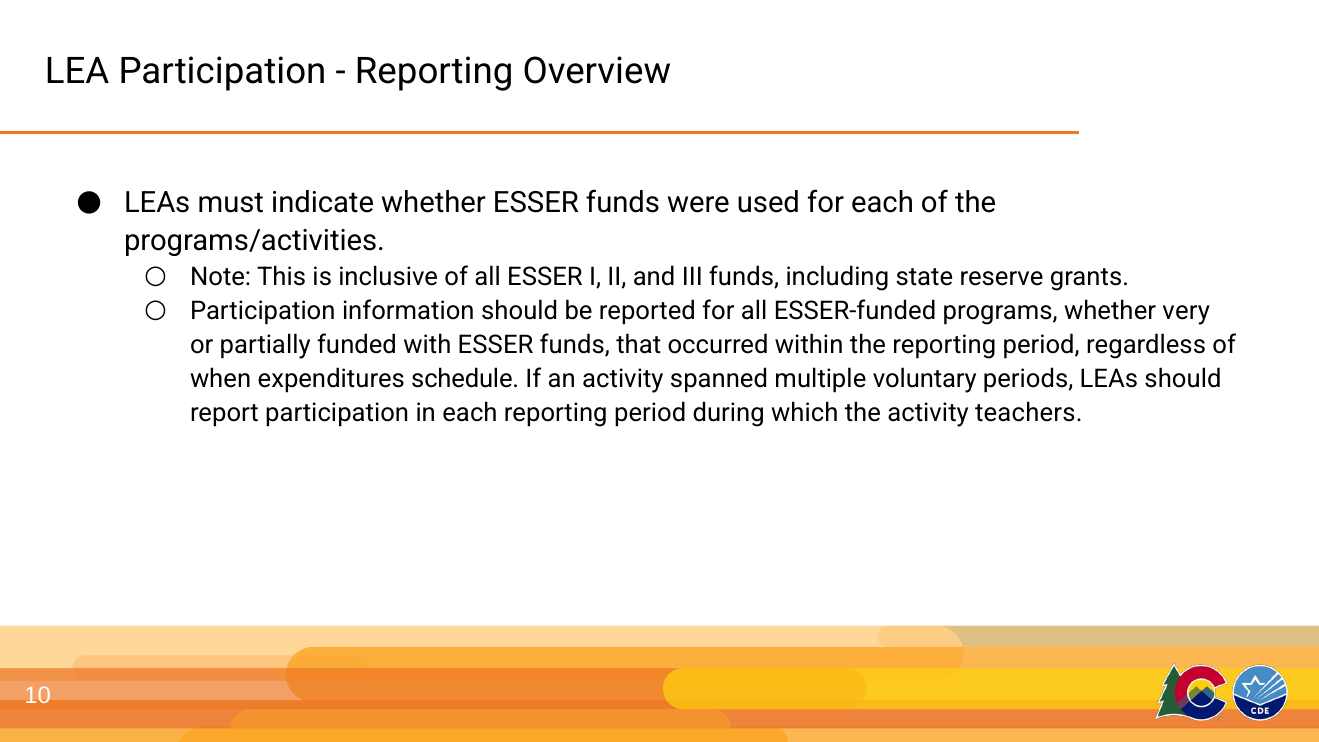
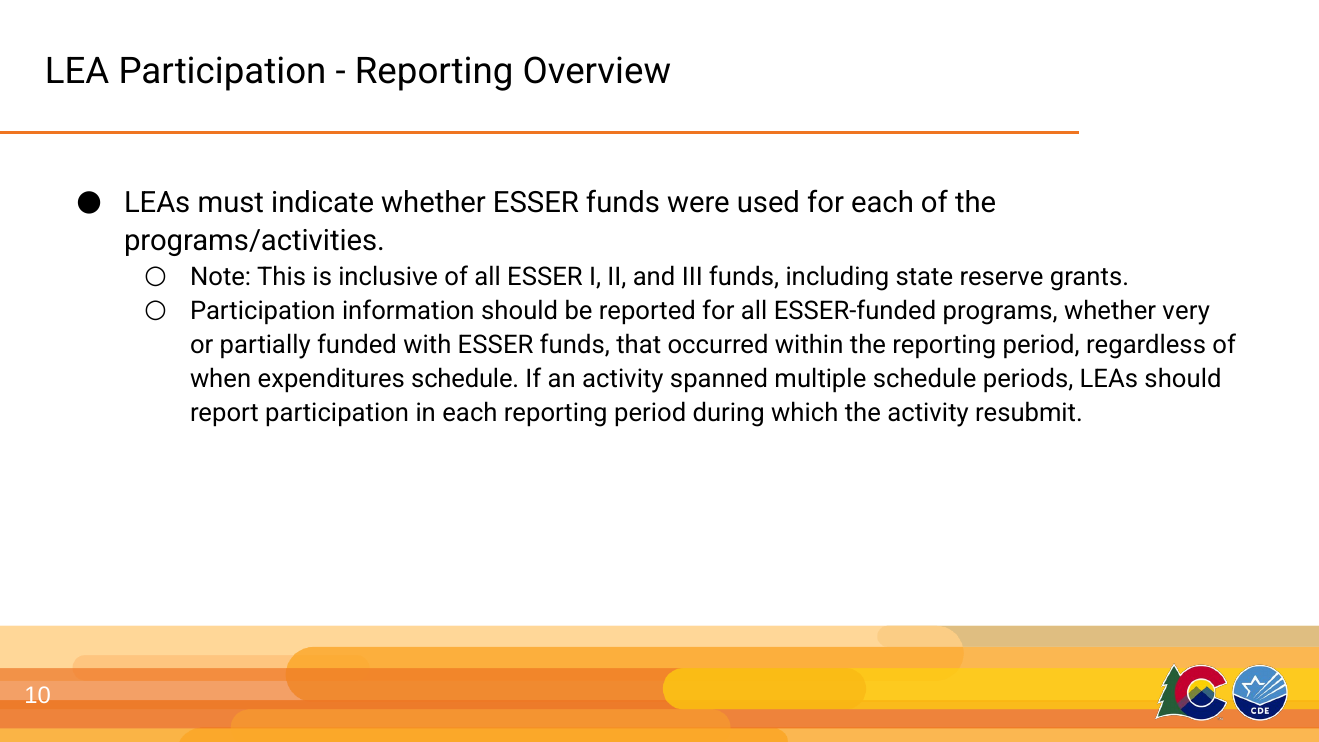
multiple voluntary: voluntary -> schedule (925, 379)
teachers: teachers -> resubmit (1029, 413)
